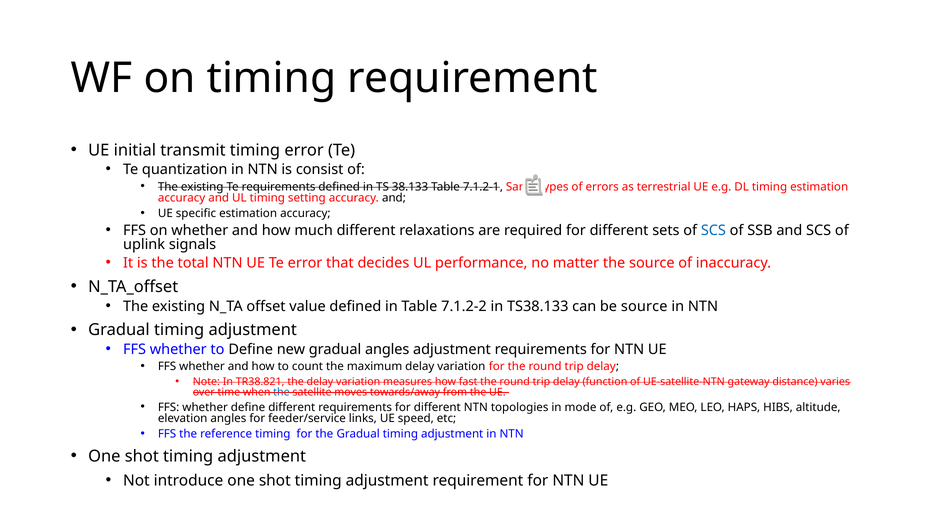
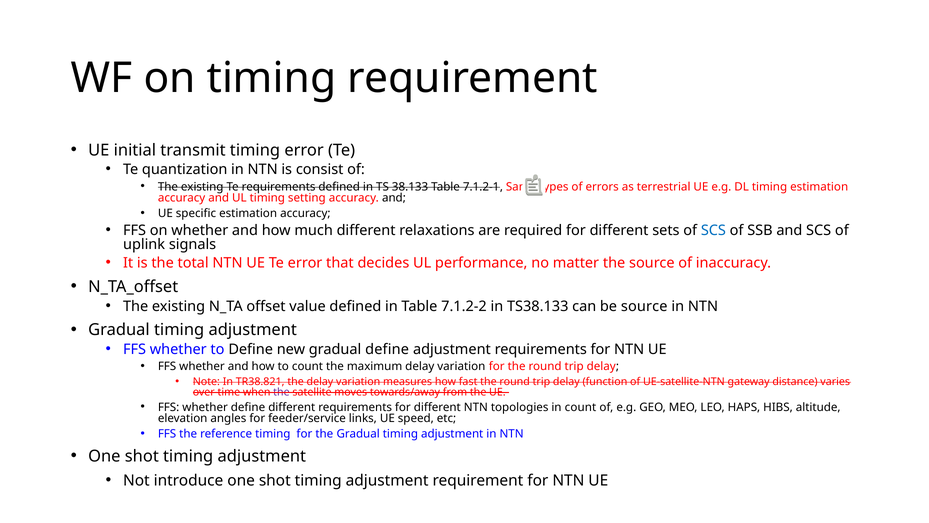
gradual angles: angles -> define (387, 349)
the colour: blue -> purple (281, 392)
in mode: mode -> count (581, 407)
